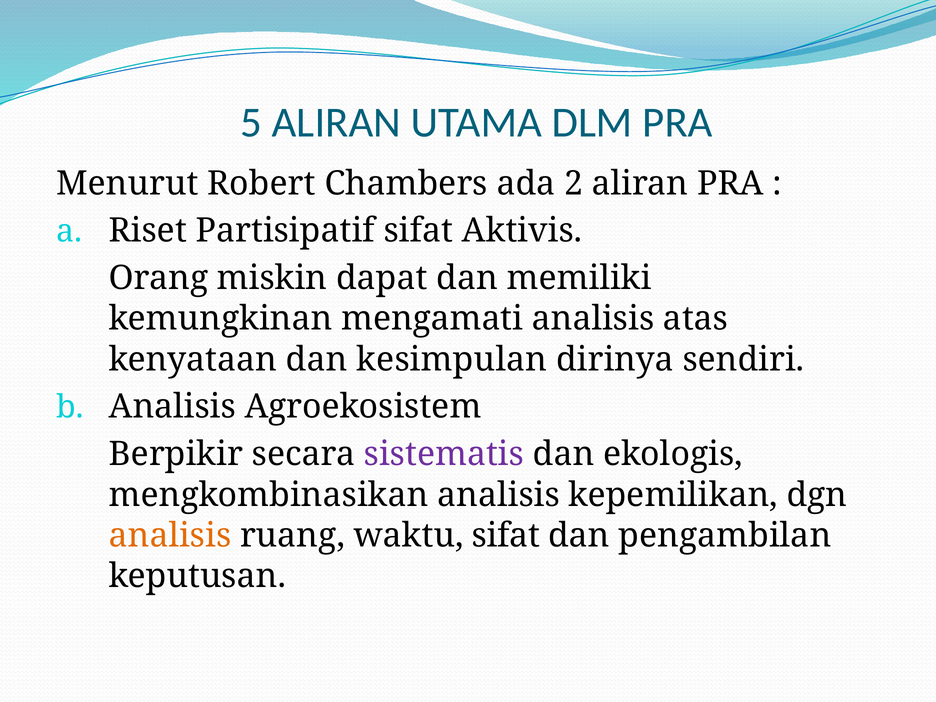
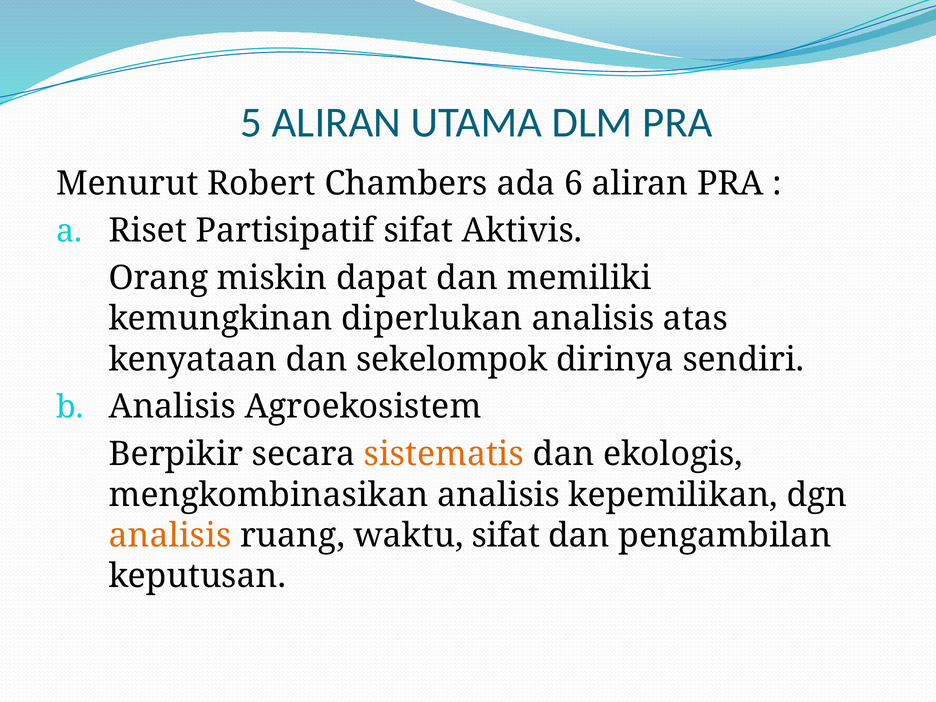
2: 2 -> 6 (574, 183)
mengamati: mengamati -> diperlukan (432, 319)
kesimpulan: kesimpulan -> sekelompok (452, 359)
sistematis colour: purple -> orange (444, 454)
